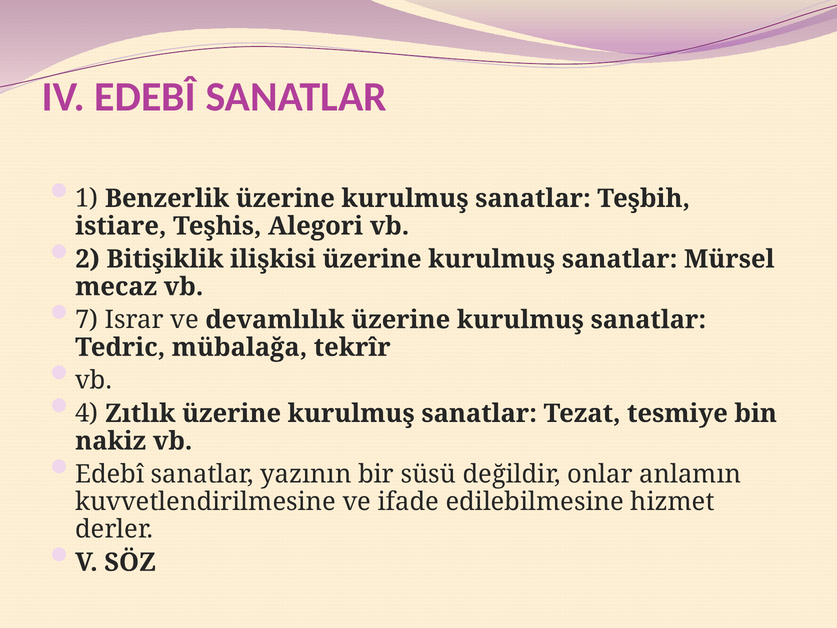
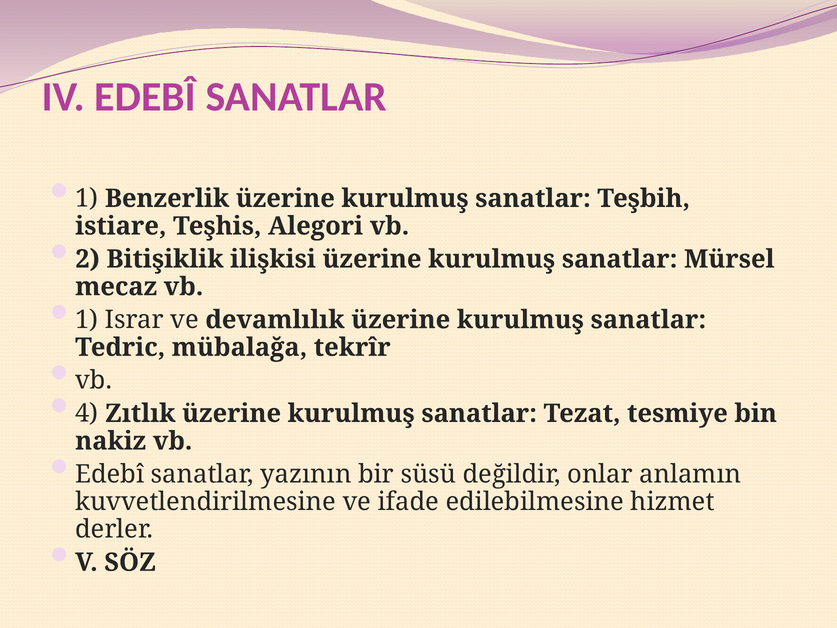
7: 7 -> 1 (87, 320)
